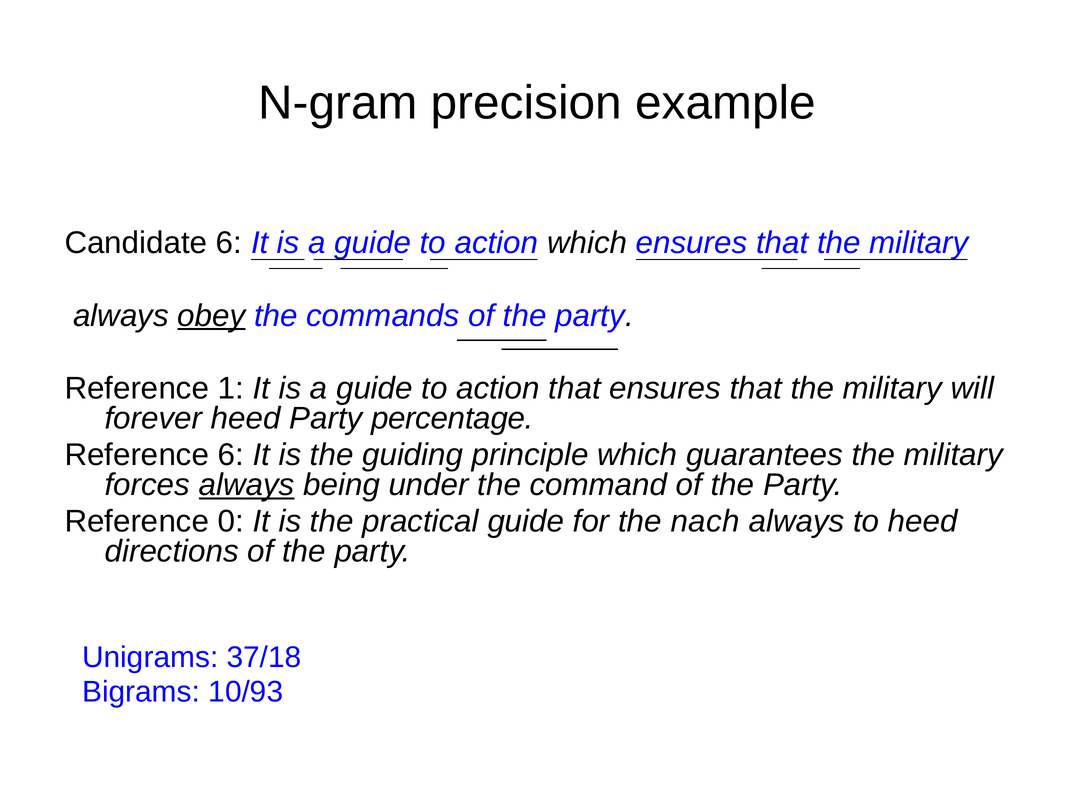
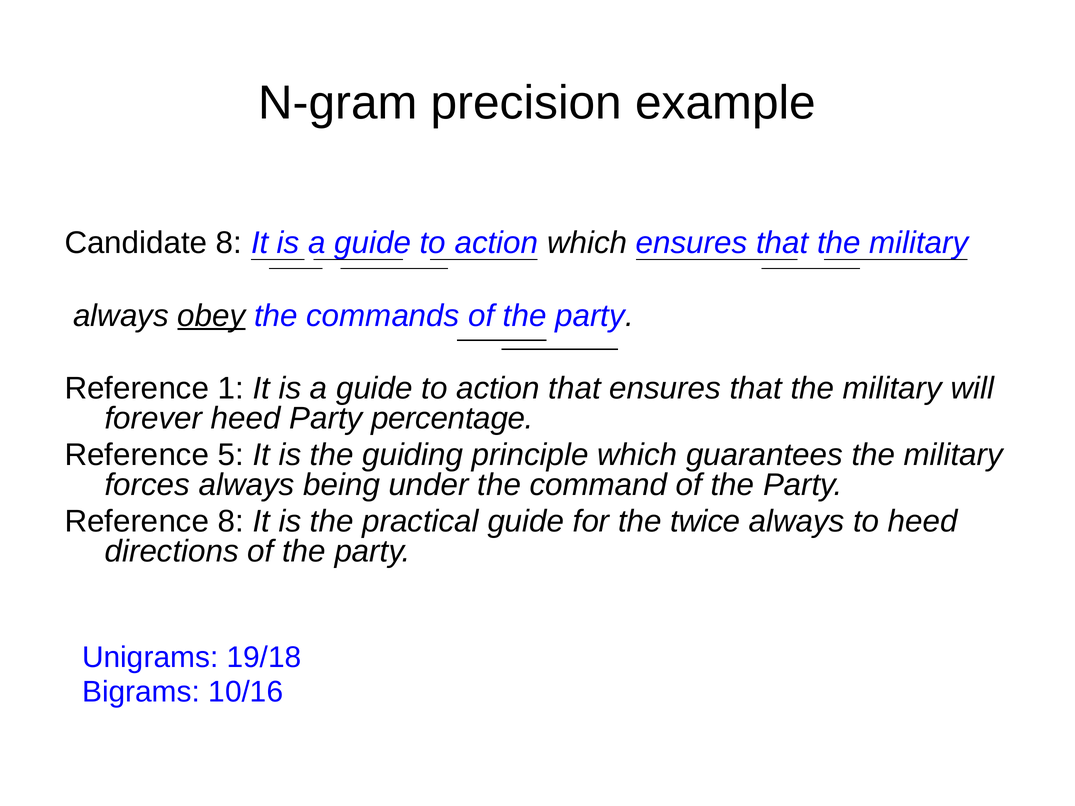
Candidate 6: 6 -> 8 (229, 243)
Reference 6: 6 -> 5 (231, 455)
always underline: present -> none (247, 485)
Reference 0: 0 -> 8 (231, 521)
nach: nach -> twice (705, 521)
37/18: 37/18 -> 19/18 (264, 657)
10/93: 10/93 -> 10/16 (246, 692)
